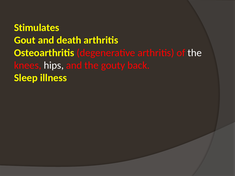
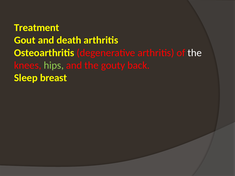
Stimulates: Stimulates -> Treatment (37, 28)
hips colour: white -> light green (54, 65)
illness: illness -> breast (53, 78)
